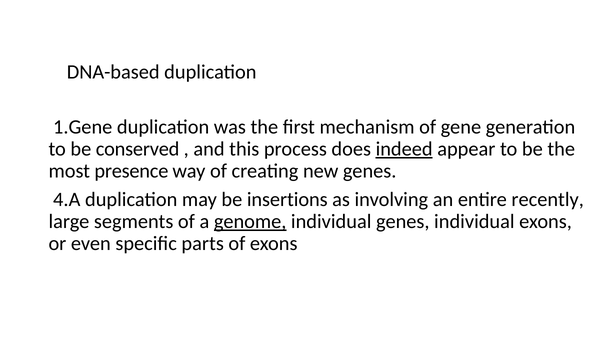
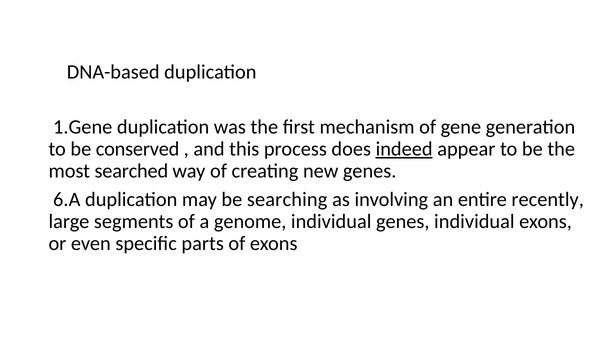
presence: presence -> searched (131, 171)
4.A: 4.A -> 6.A (67, 199)
insertions: insertions -> searching (287, 199)
genome underline: present -> none (250, 221)
